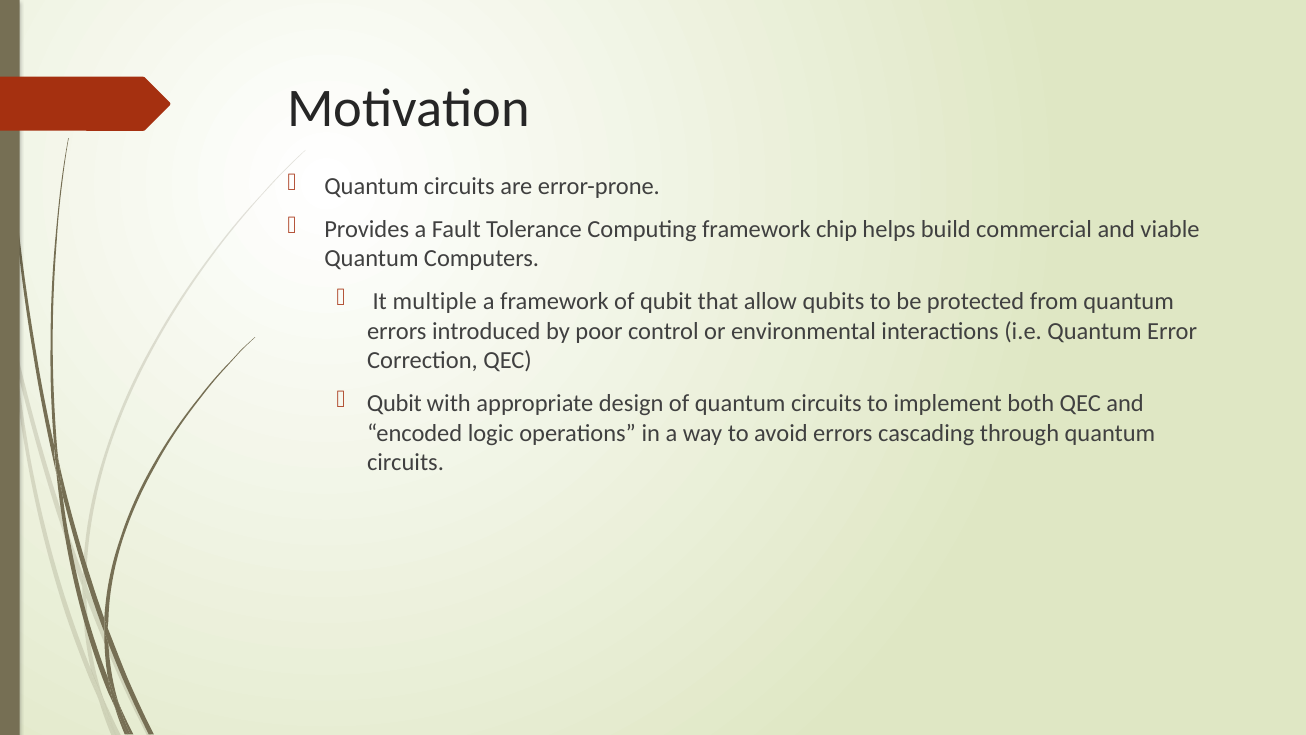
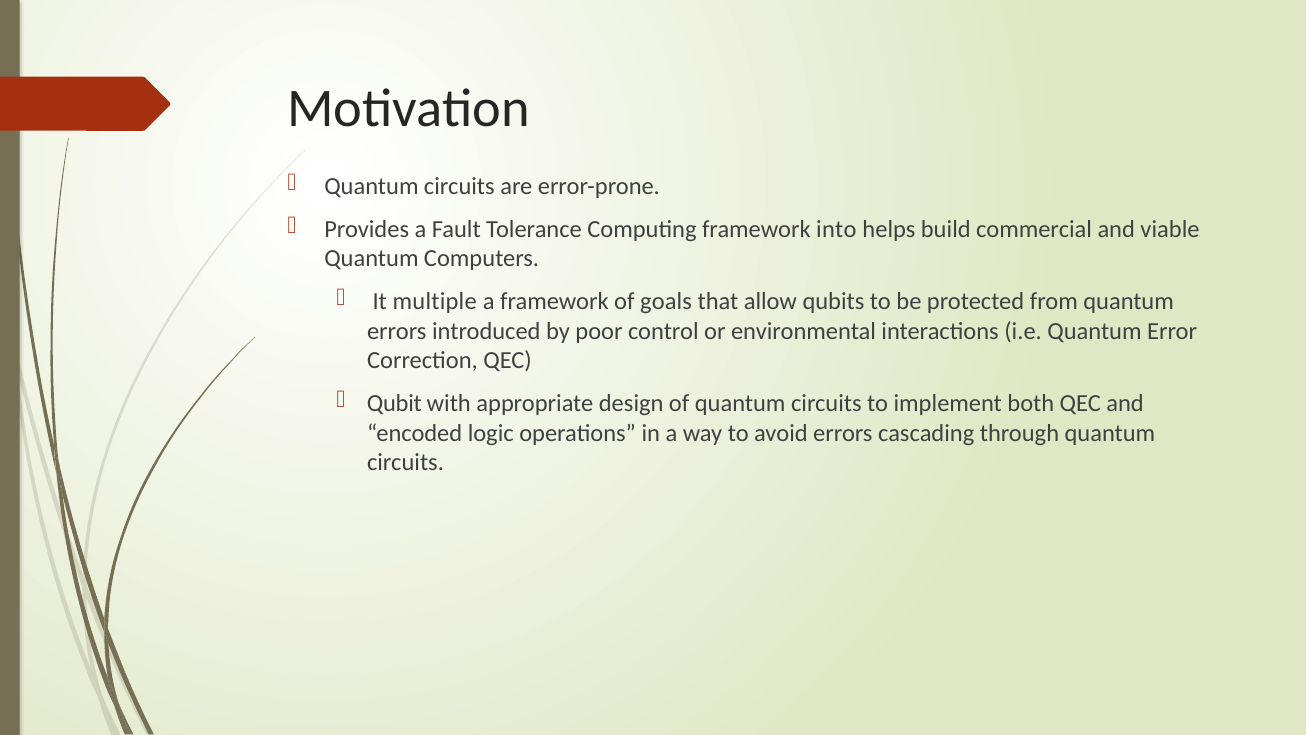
chip: chip -> into (836, 229)
of qubit: qubit -> goals (666, 302)
